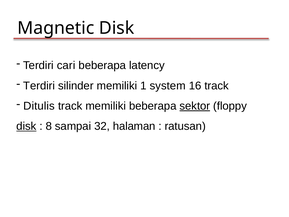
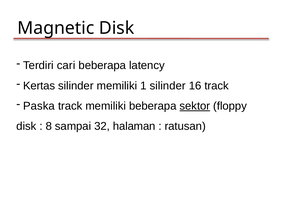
Terdiri: Terdiri -> Kertas (39, 86)
1 system: system -> silinder (168, 86)
Ditulis: Ditulis -> Paska (39, 106)
disk underline: present -> none (26, 126)
